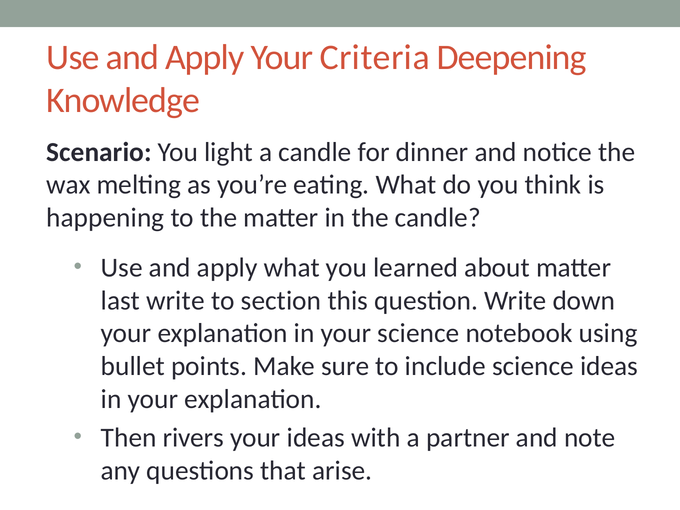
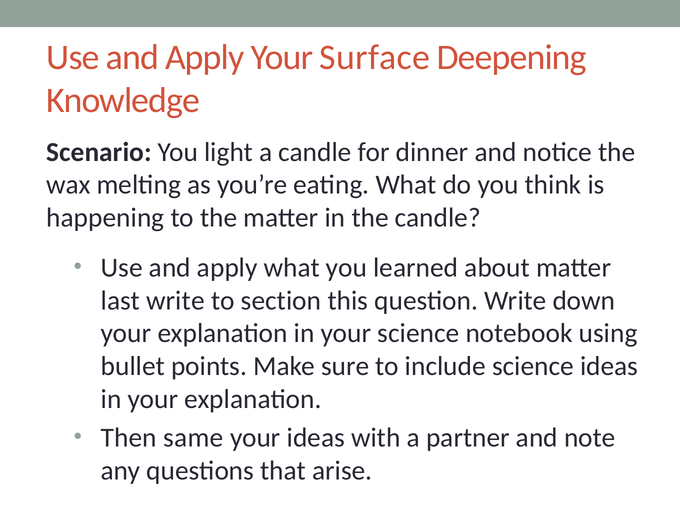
Criteria: Criteria -> Surface (375, 57)
rivers: rivers -> same (193, 438)
